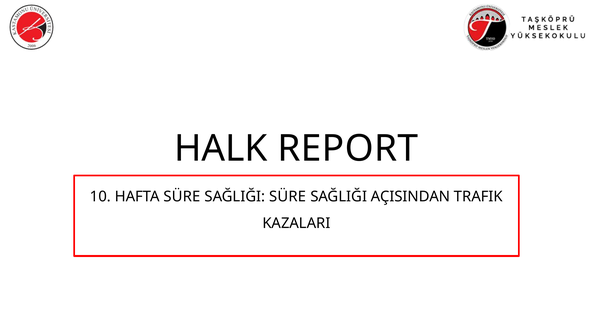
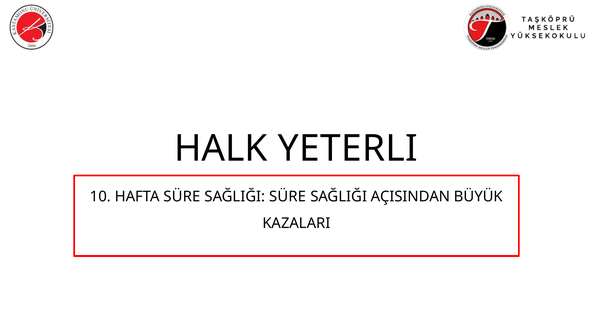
REPORT: REPORT -> YETERLI (348, 148)
TRAFIK: TRAFIK -> BÜYÜK (478, 196)
